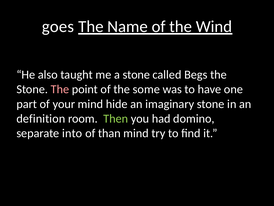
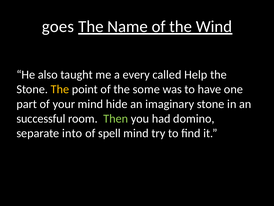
a stone: stone -> every (136, 75)
Begs: Begs -> Help (196, 75)
The colour: pink -> yellow (60, 89)
definition: definition -> successful (41, 118)
than: than -> spell (109, 133)
